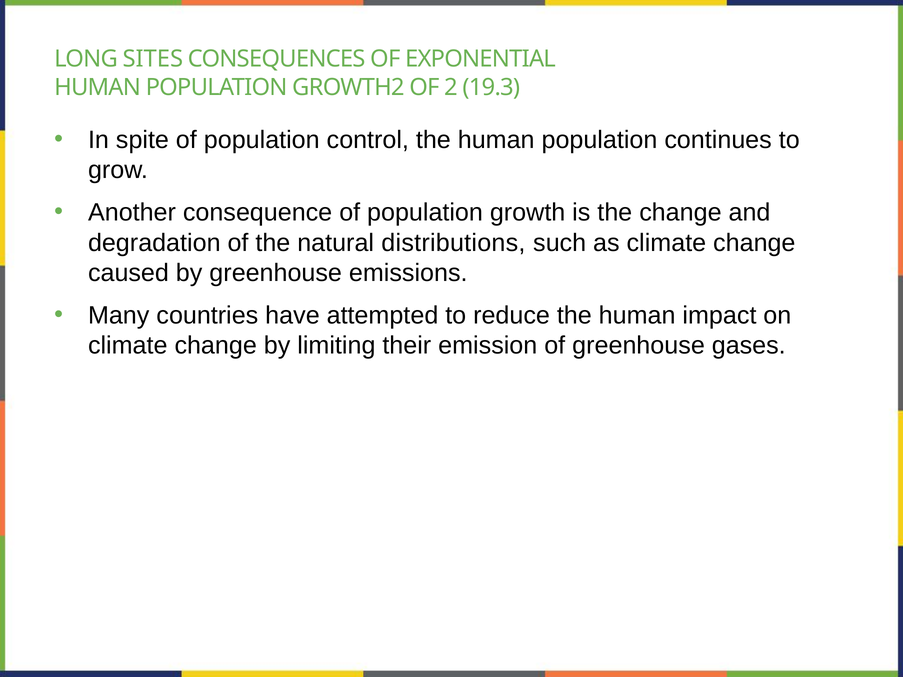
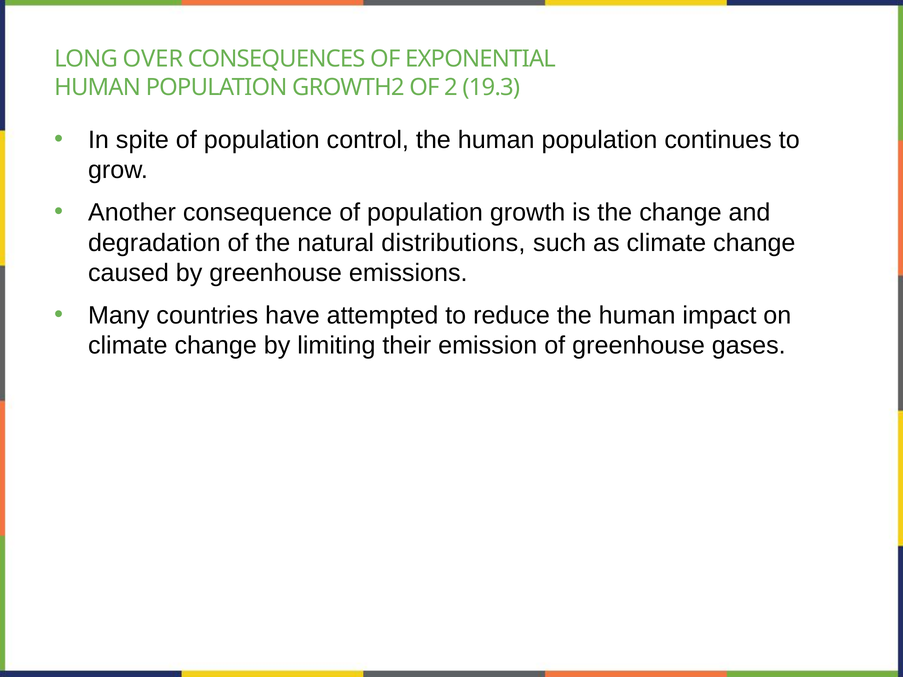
SITES: SITES -> OVER (153, 59)
